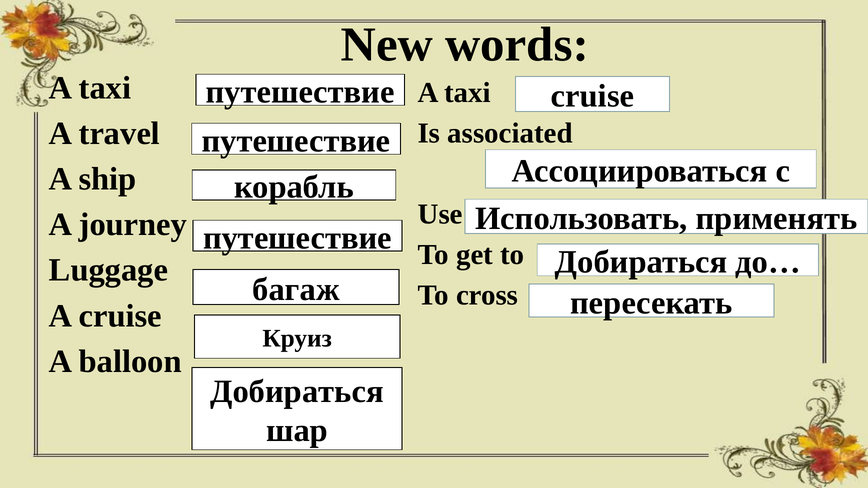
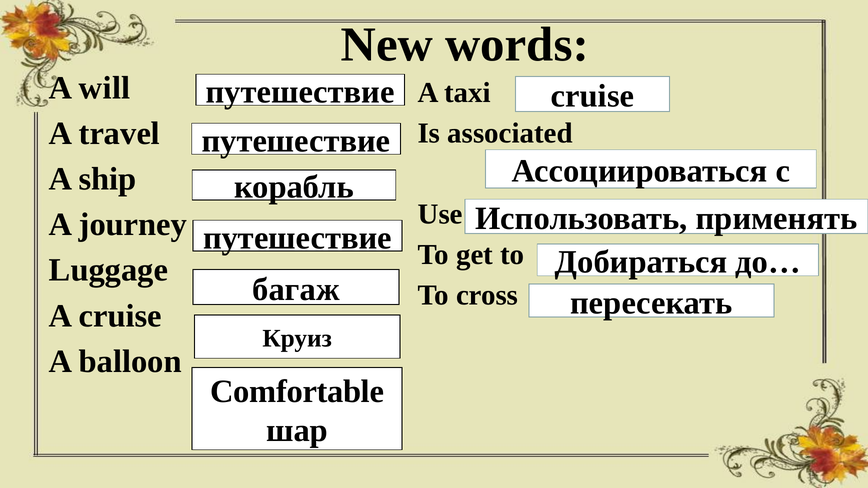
taxi: taxi -> will (105, 88)
Добираться: Добираться -> Comfortable (297, 392)
